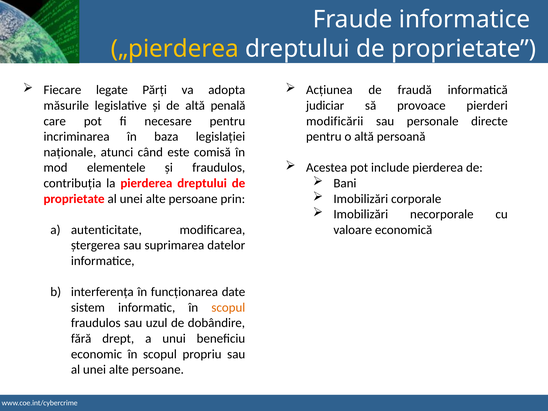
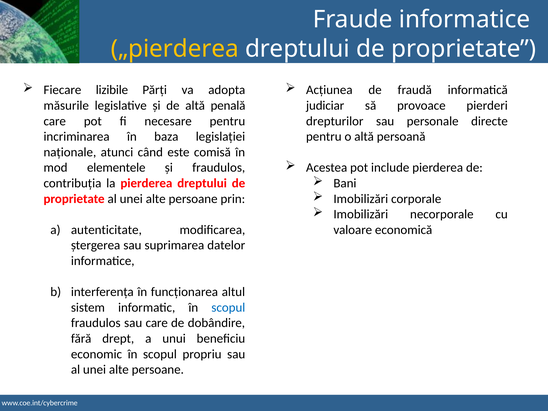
legate: legate -> lizibile (112, 90)
modificării: modificării -> drepturilor (335, 121)
date: date -> altul (233, 292)
scopul colour: orange -> blue (228, 308)
sau uzul: uzul -> care (157, 323)
